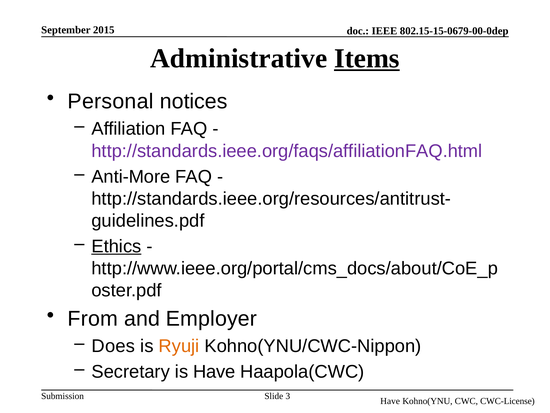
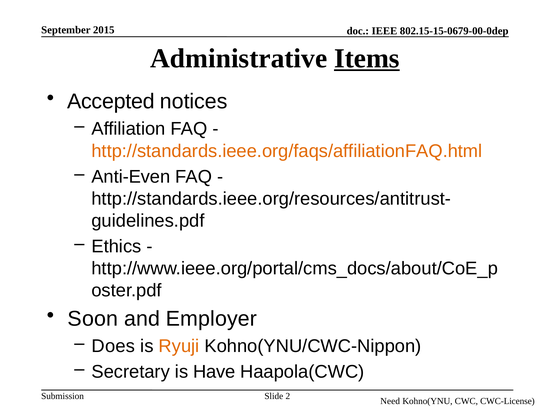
Personal: Personal -> Accepted (111, 101)
http://standards.ieee.org/faqs/affiliationFAQ.html colour: purple -> orange (287, 151)
Anti-More: Anti-More -> Anti-Even (131, 176)
Ethics underline: present -> none (116, 246)
From: From -> Soon (93, 318)
3: 3 -> 2 (288, 396)
Have: Have -> Need (390, 400)
